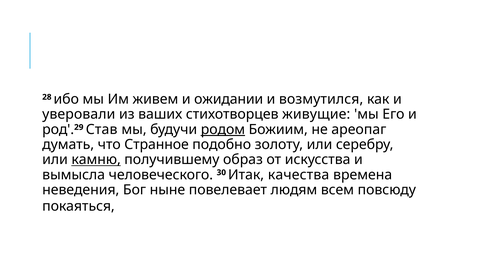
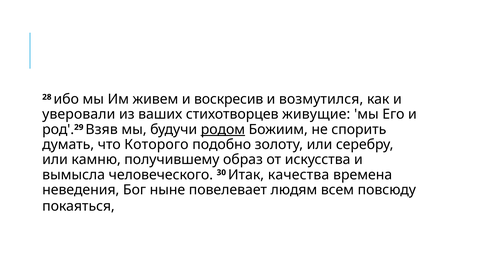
ожидании: ожидании -> воскресив (229, 99)
Став: Став -> Взяв (102, 130)
ареопаг: ареопаг -> спорить (359, 130)
Странное: Странное -> Которого (156, 145)
камню underline: present -> none (96, 160)
